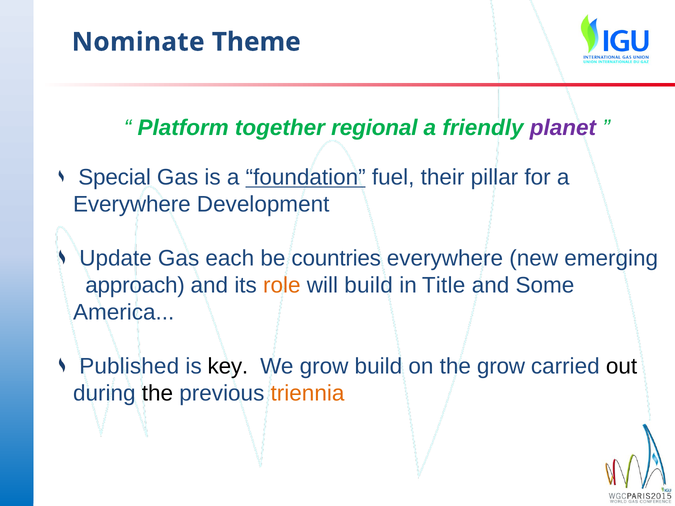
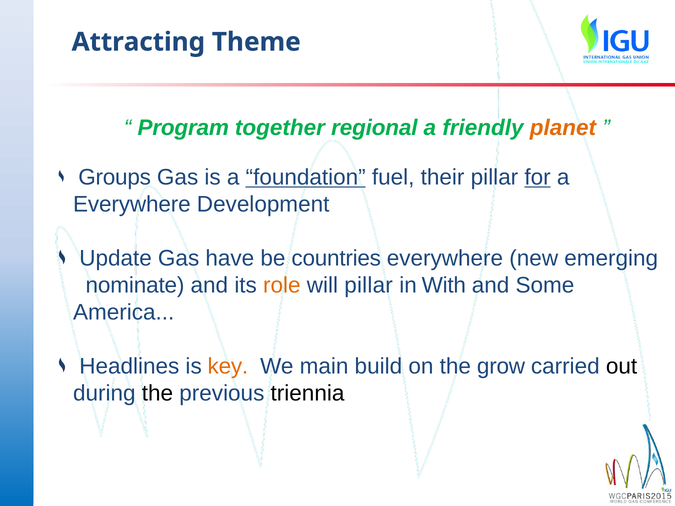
Nominate: Nominate -> Attracting (138, 42)
Platform: Platform -> Program (183, 128)
planet colour: purple -> orange (563, 128)
Special: Special -> Groups (115, 177)
for underline: none -> present (538, 177)
each: each -> have (230, 258)
approach: approach -> nominate (135, 285)
will build: build -> pillar (369, 285)
Title: Title -> With (444, 285)
Published: Published -> Headlines (129, 366)
key colour: black -> orange (228, 366)
We grow: grow -> main (324, 366)
triennia colour: orange -> black (308, 393)
